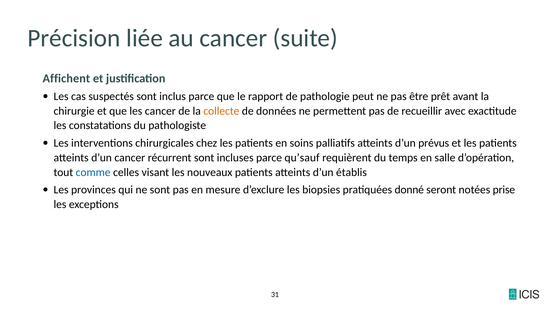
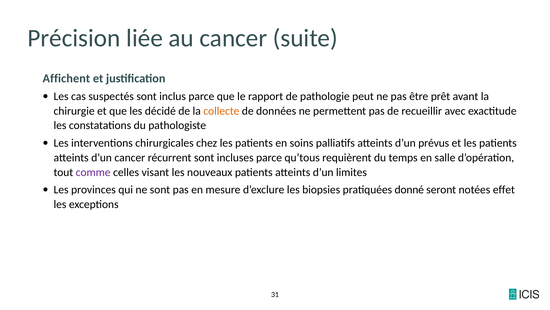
les cancer: cancer -> décidé (160, 111)
qu’sauf: qu’sauf -> qu’tous (302, 157)
comme colour: blue -> purple (93, 172)
établis: établis -> limites (351, 172)
prise: prise -> effet (504, 189)
